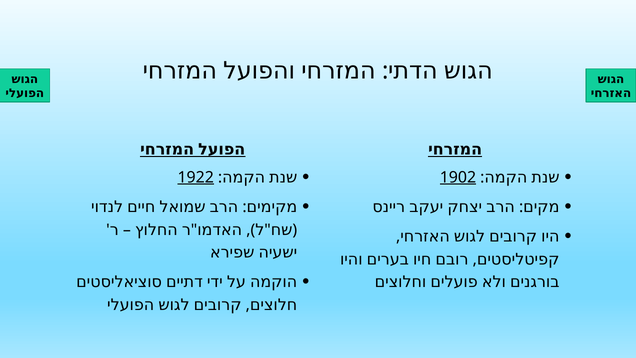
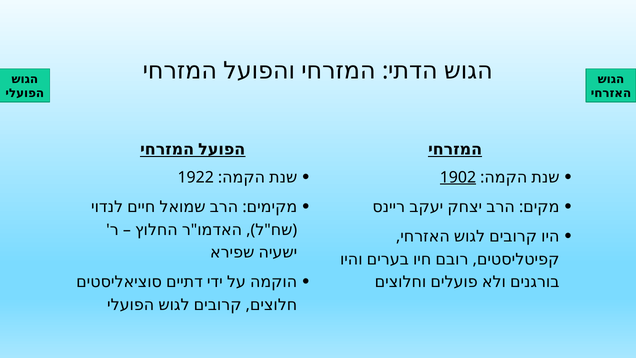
1922 underline: present -> none (196, 177)
